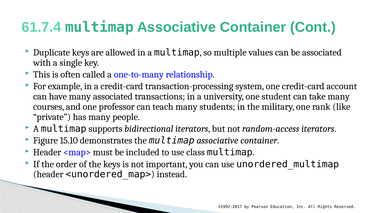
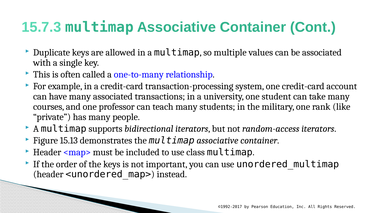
61.7.4: 61.7.4 -> 15.7.3 (41, 27)
15.10: 15.10 -> 15.13 (69, 141)
